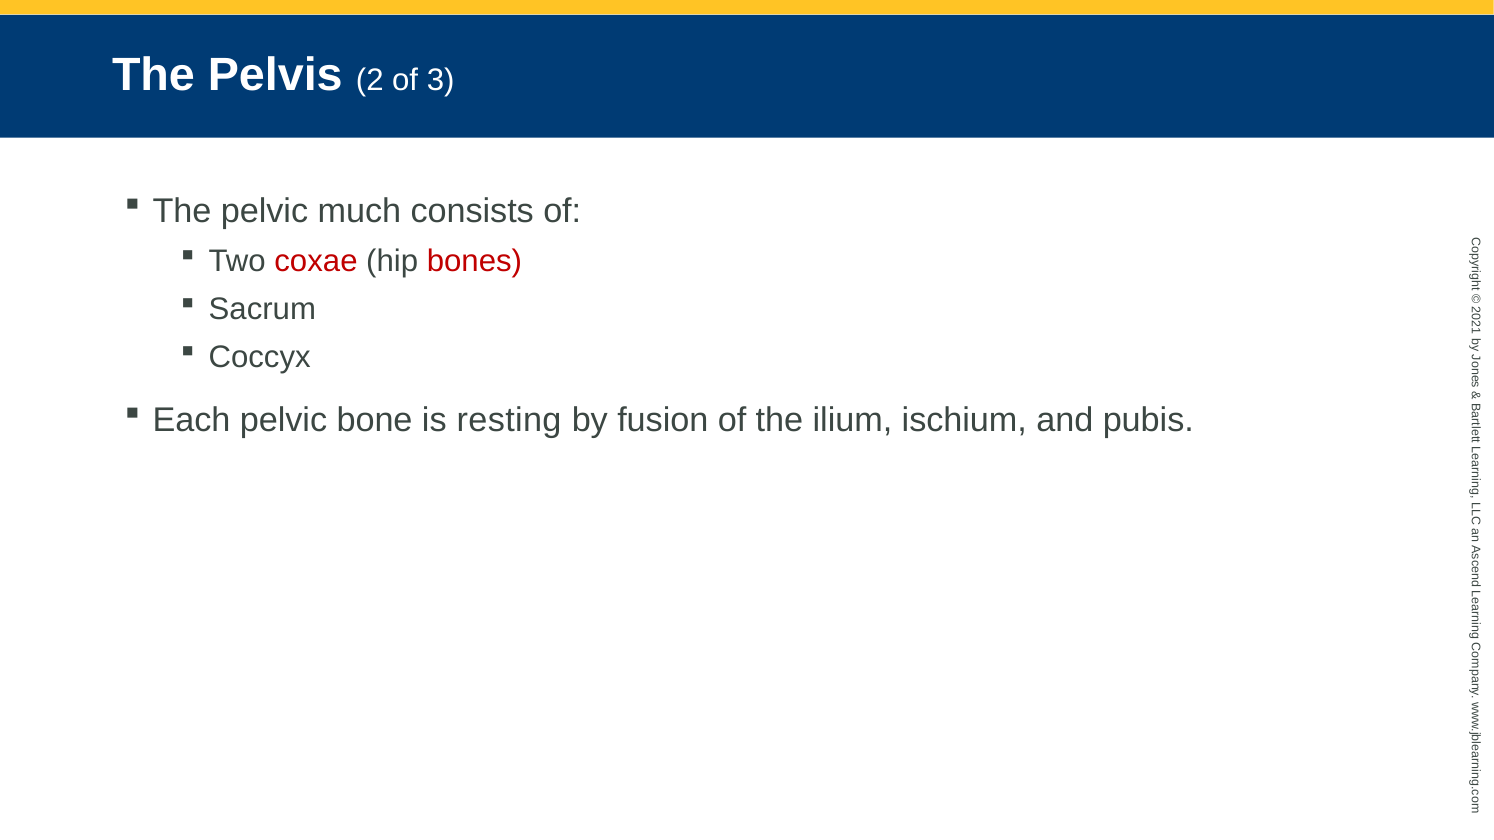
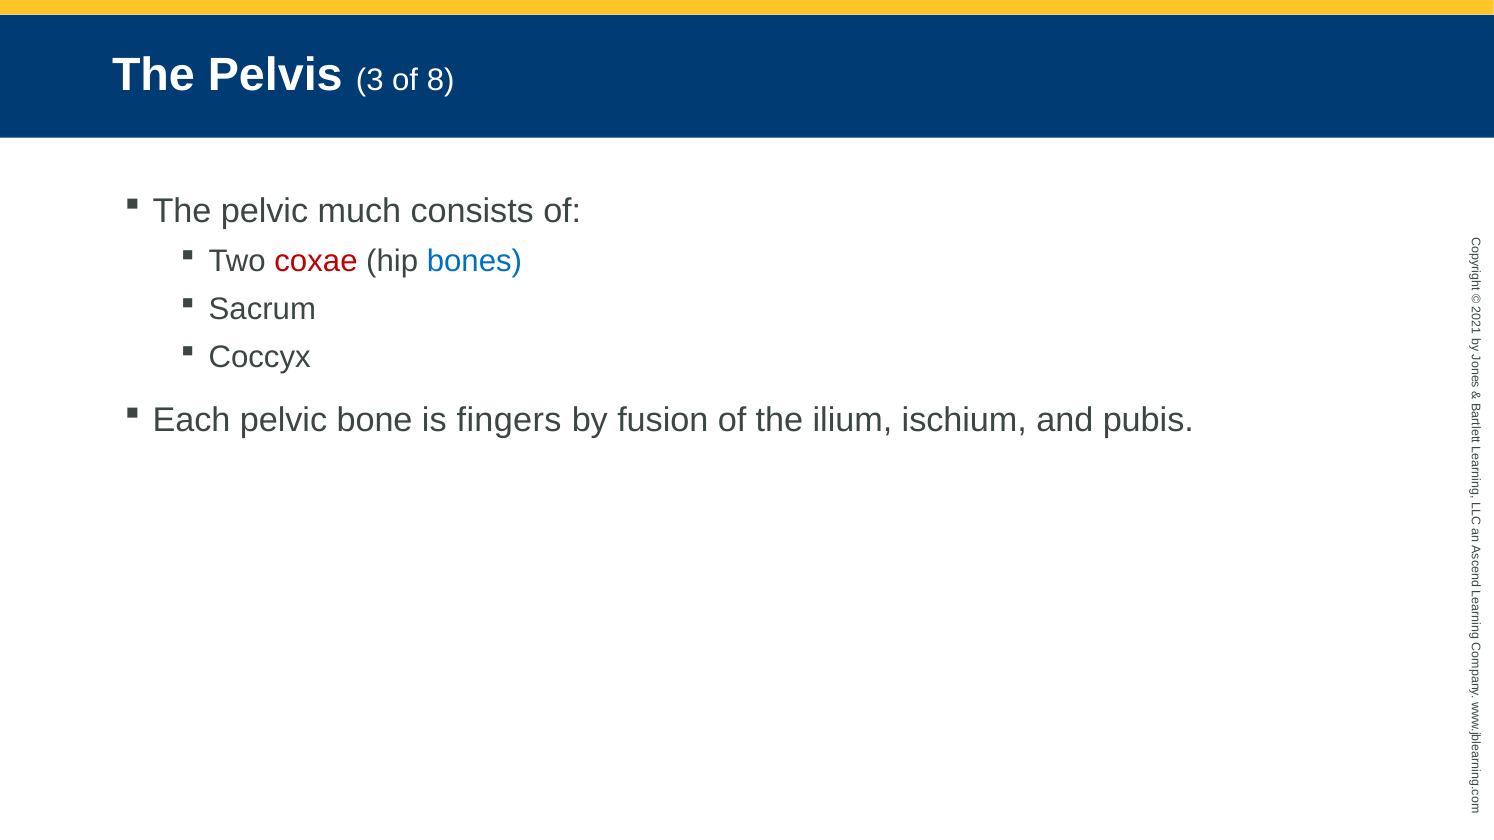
Pelvis 2: 2 -> 3 (370, 80)
3: 3 -> 8 (441, 80)
bones colour: red -> blue (474, 261)
resting: resting -> fingers (509, 420)
